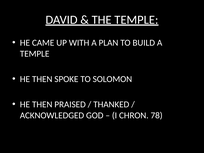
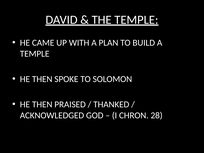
78: 78 -> 28 (157, 115)
